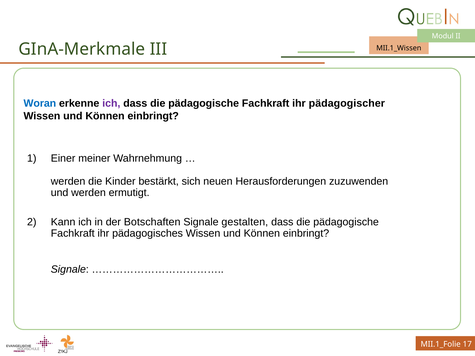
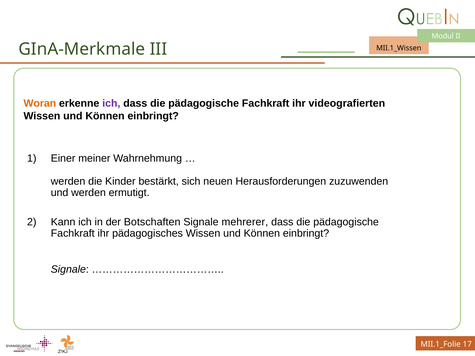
Woran colour: blue -> orange (40, 103)
pädagogischer: pädagogischer -> videografierten (347, 103)
gestalten: gestalten -> mehrerer (245, 222)
